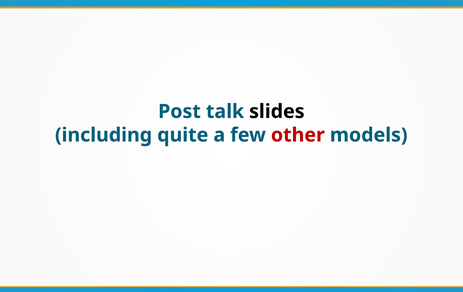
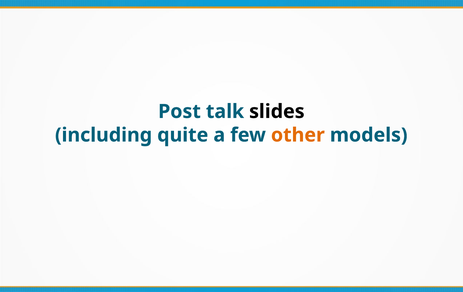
other colour: red -> orange (298, 135)
